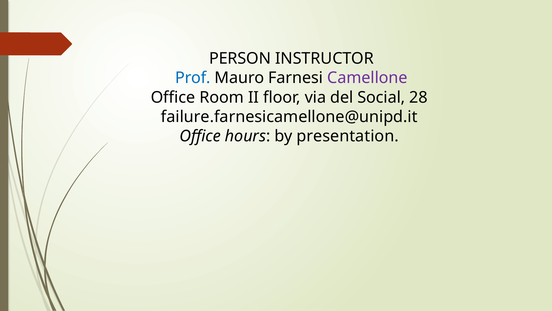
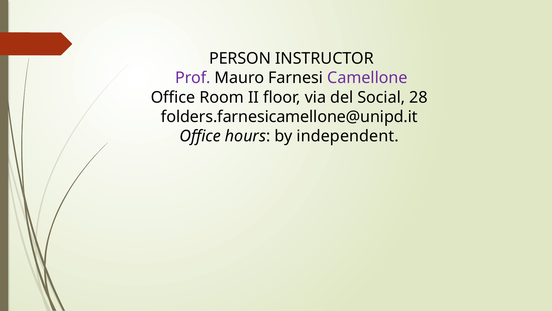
Prof colour: blue -> purple (193, 78)
failure.farnesicamellone@unipd.it: failure.farnesicamellone@unipd.it -> folders.farnesicamellone@unipd.it (289, 117)
presentation: presentation -> independent (348, 136)
